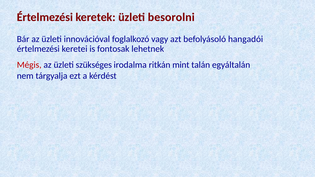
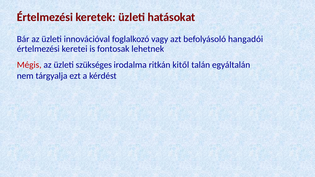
besorolni: besorolni -> hatásokat (171, 17)
mint: mint -> kitől (181, 65)
